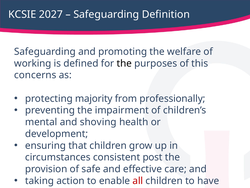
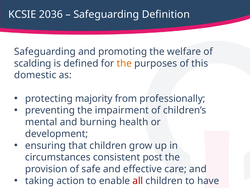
2027: 2027 -> 2036 (51, 14)
working: working -> scalding (33, 63)
the colour: black -> orange (124, 63)
concerns: concerns -> domestic (35, 75)
shoving: shoving -> burning (98, 122)
